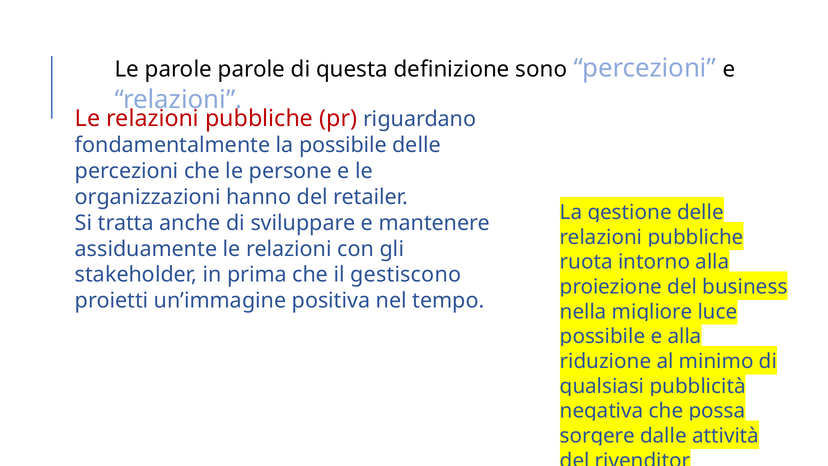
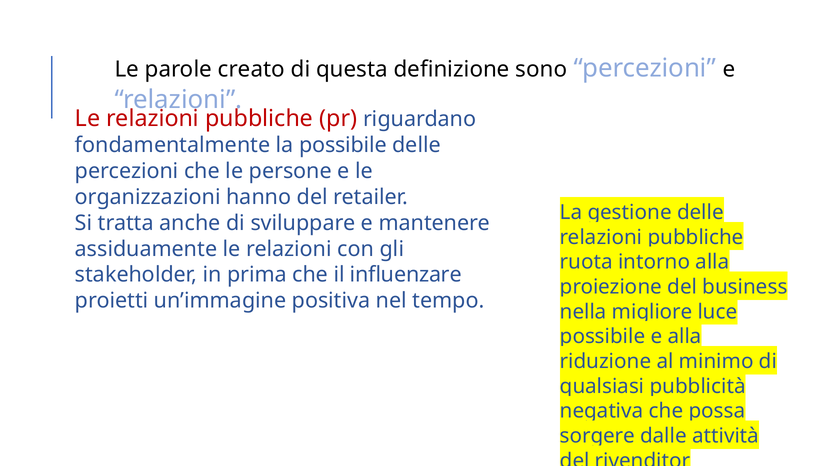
parole parole: parole -> creato (251, 70)
gestiscono: gestiscono -> influenzare (406, 275)
